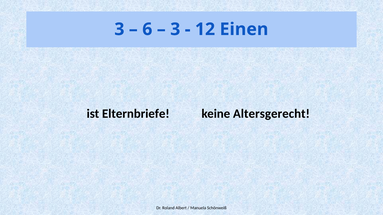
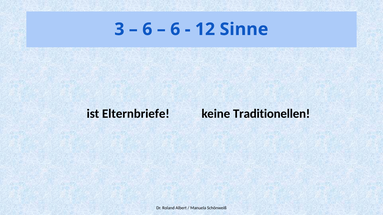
3: 3 -> 6 (175, 29)
Einen: Einen -> Sinne (244, 29)
Altersgerecht: Altersgerecht -> Traditionellen (272, 114)
